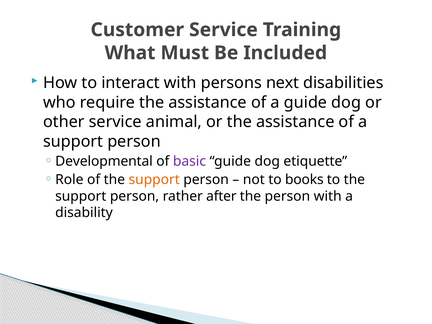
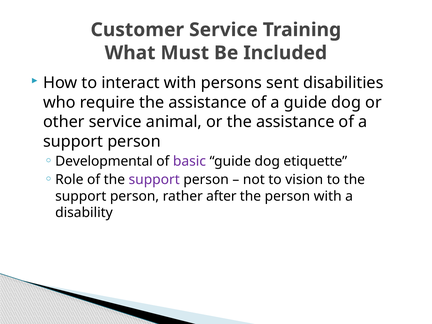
next: next -> sent (283, 83)
support colour: orange -> purple (154, 180)
books: books -> vision (304, 180)
